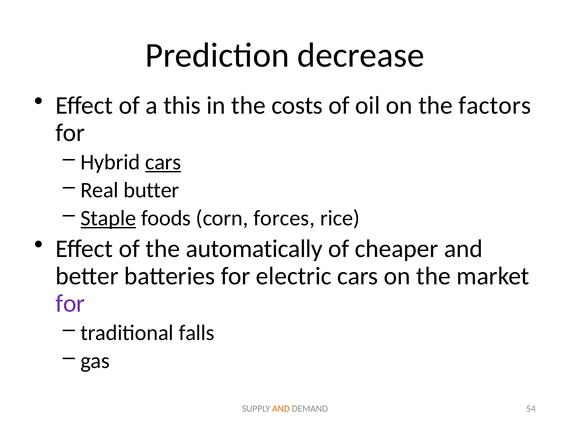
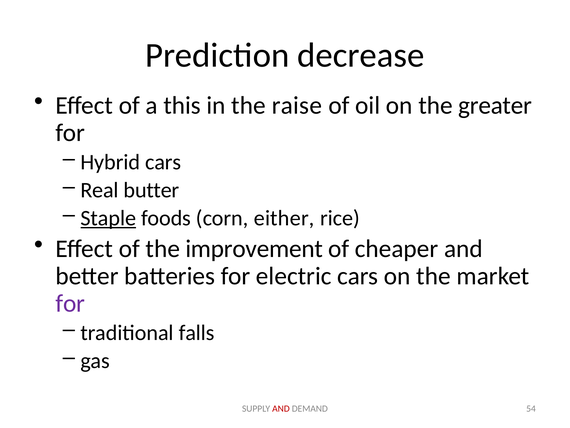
costs: costs -> raise (297, 105)
factors: factors -> greater (495, 105)
cars underline: present -> none (163, 162)
forces: forces -> either (284, 218)
automatically: automatically -> improvement (254, 248)
AND colour: orange -> red (281, 408)
